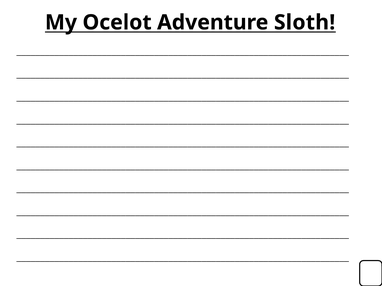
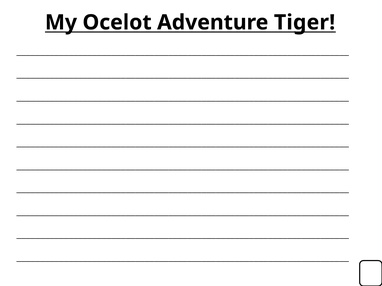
Sloth: Sloth -> Tiger (305, 22)
